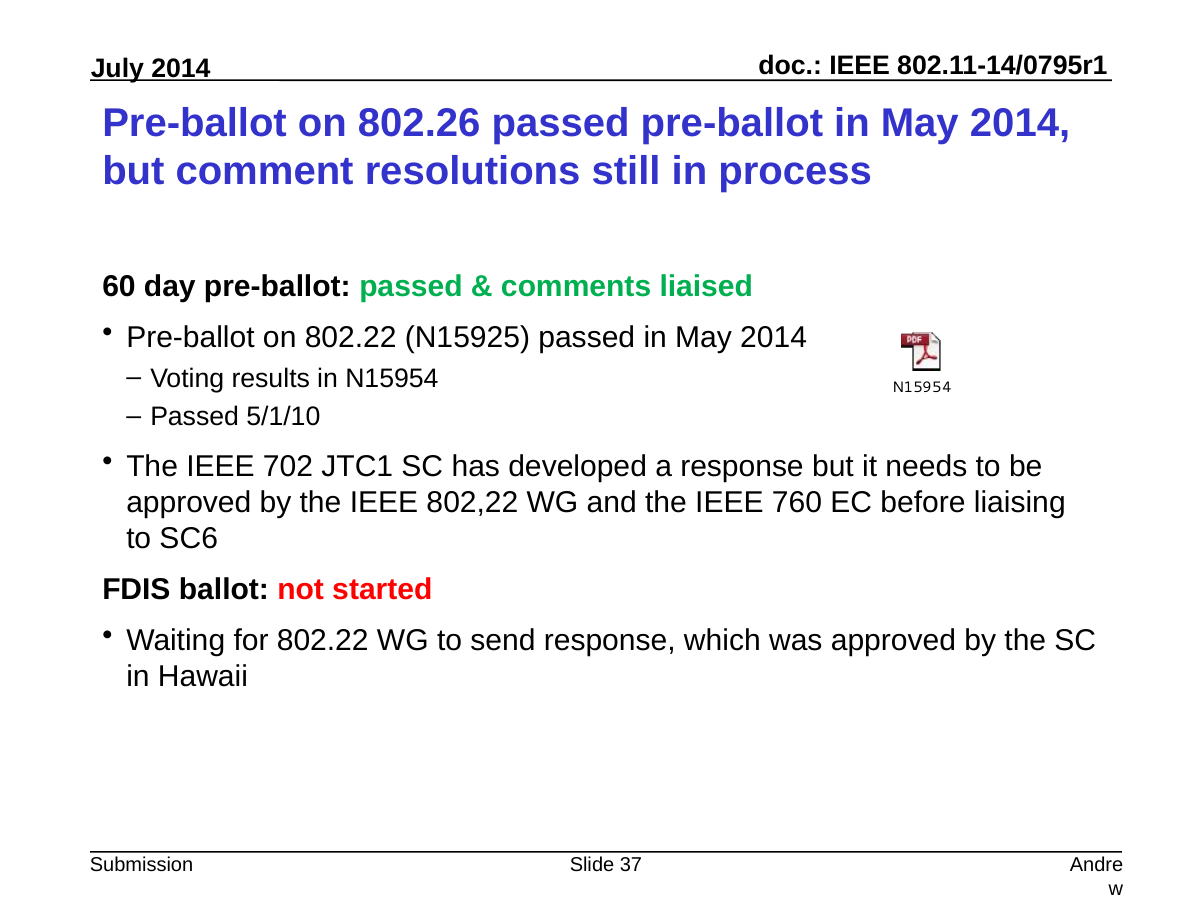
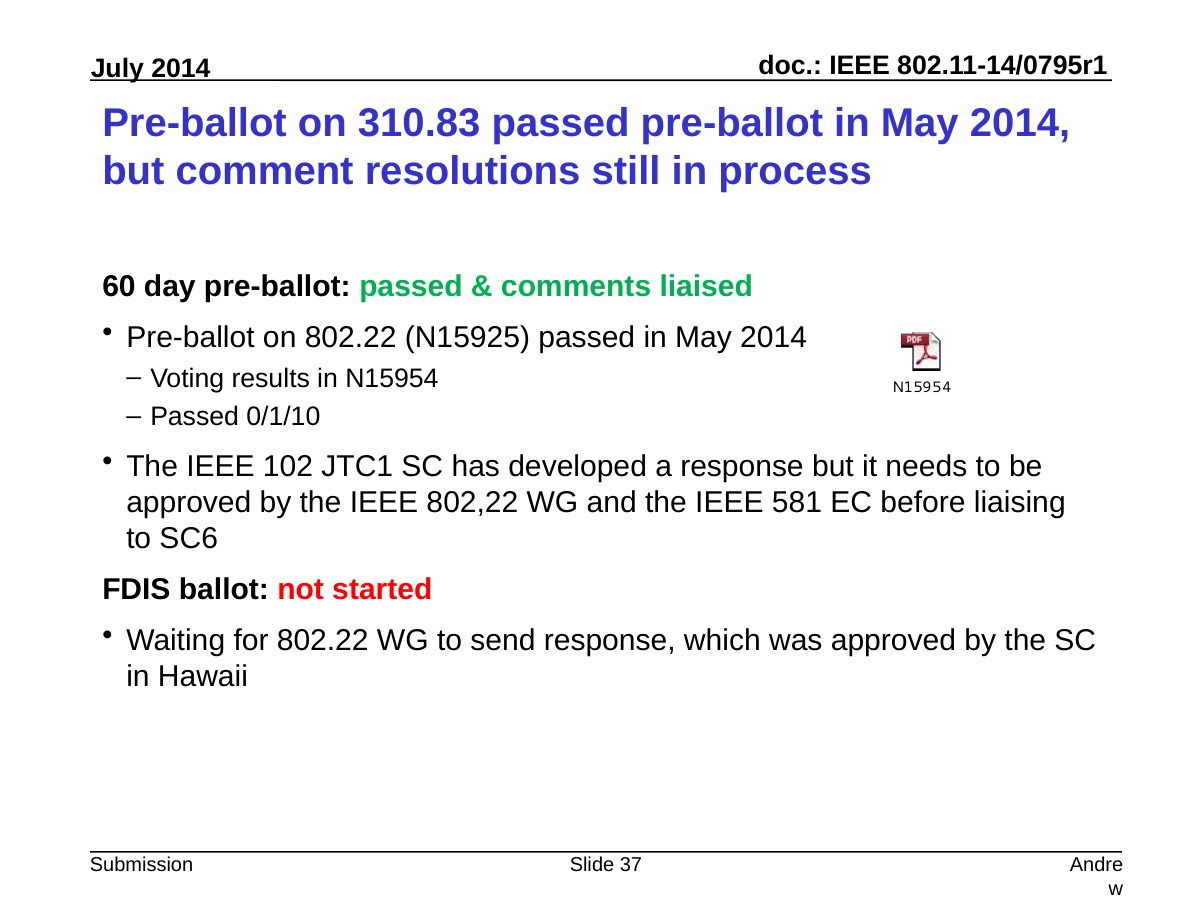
802.26: 802.26 -> 310.83 (419, 123)
5/1/10: 5/1/10 -> 0/1/10 (283, 417)
702: 702 -> 102 (288, 466)
760: 760 -> 581 (797, 502)
